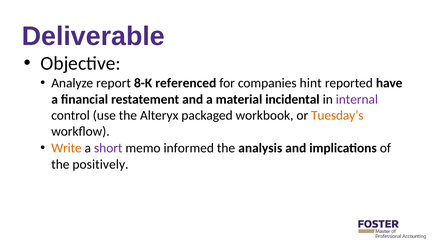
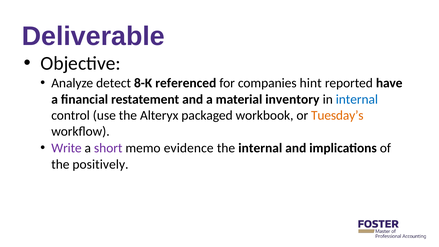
report: report -> detect (114, 83)
incidental: incidental -> inventory (292, 99)
internal colour: purple -> blue (357, 99)
Write colour: orange -> purple (66, 148)
informed: informed -> evidence (189, 148)
the analysis: analysis -> internal (260, 148)
